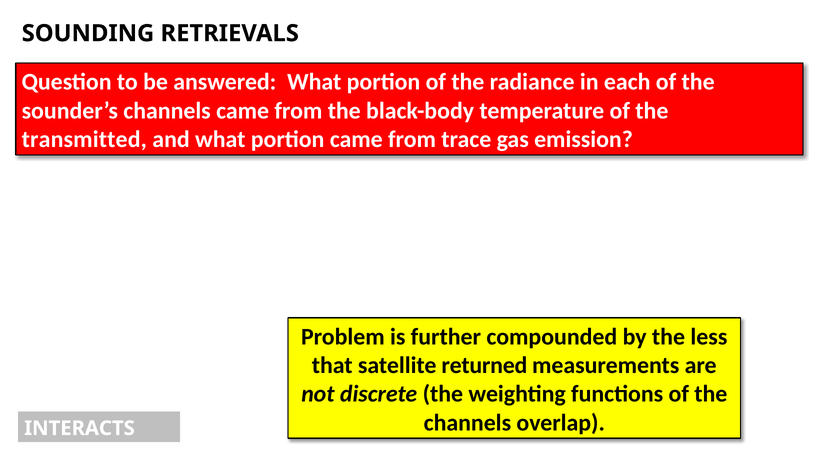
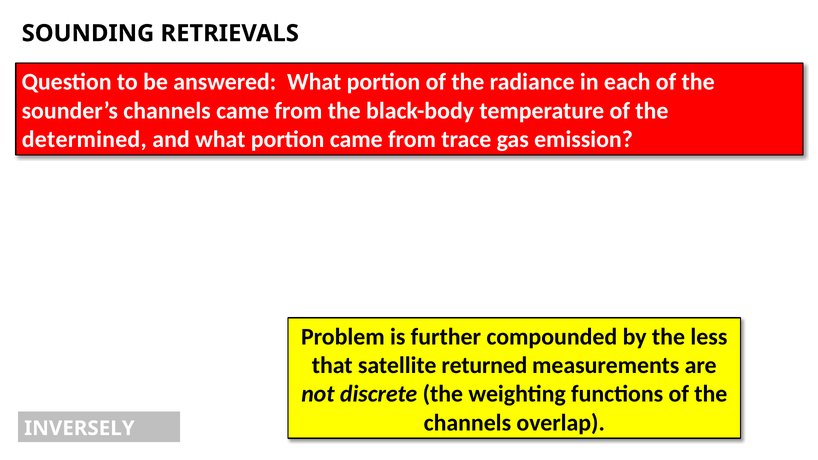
transmitted: transmitted -> determined (84, 139)
INTERACTS: INTERACTS -> INVERSELY (79, 428)
